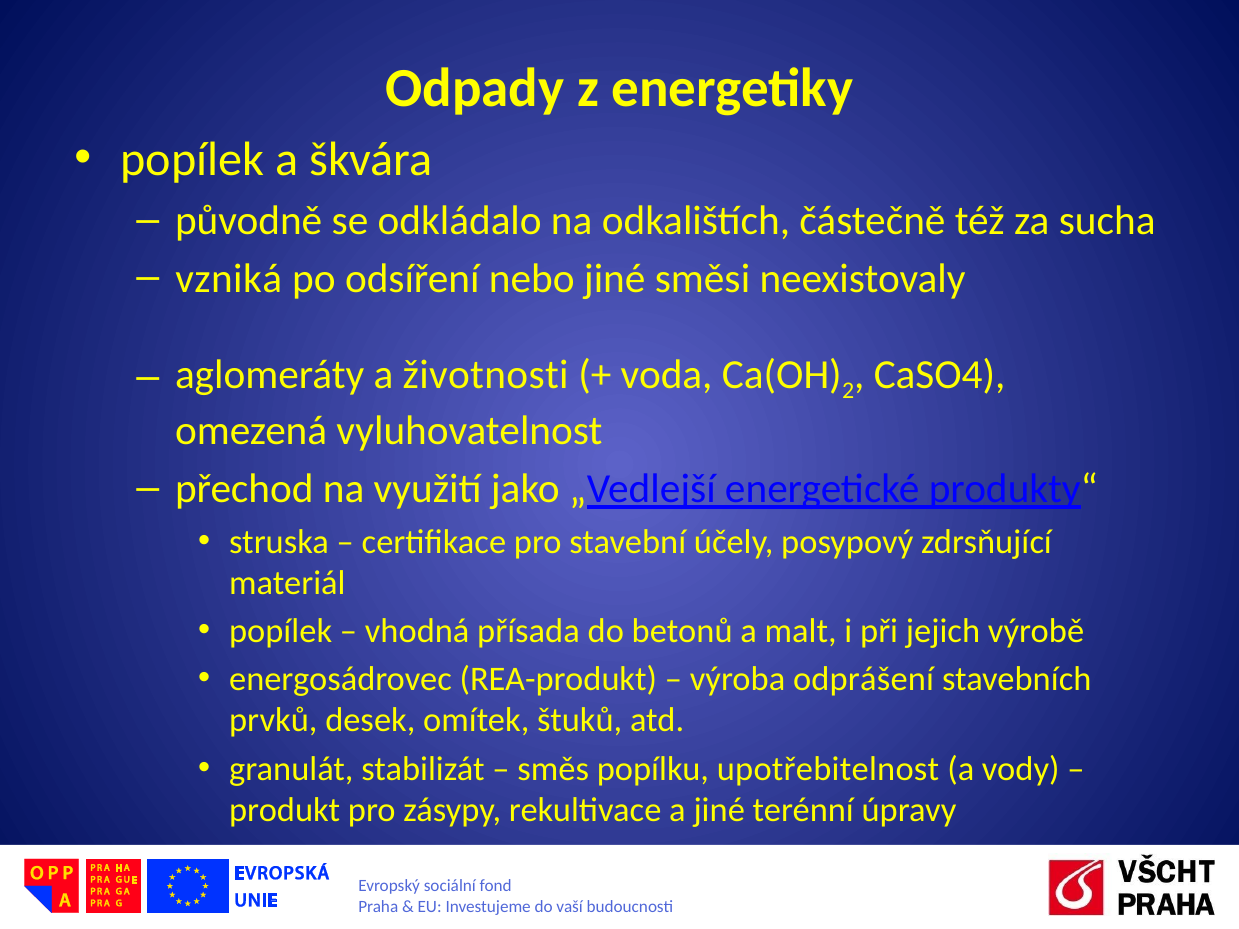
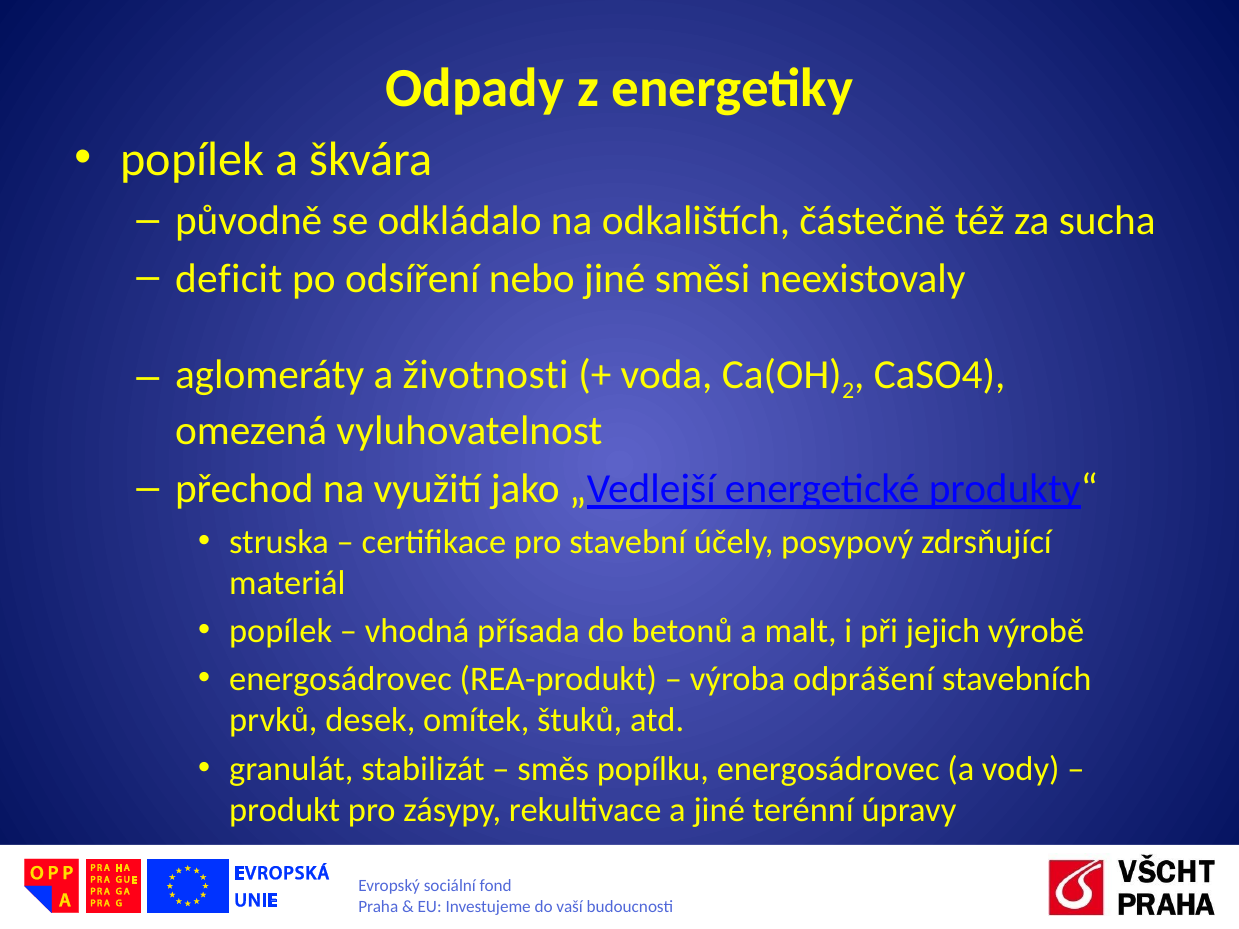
vzniká: vzniká -> deficit (229, 279)
popílku upotřebitelnost: upotřebitelnost -> energosádrovec (828, 769)
